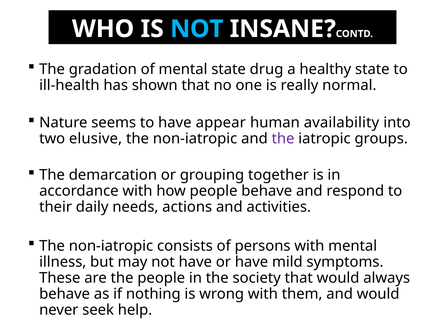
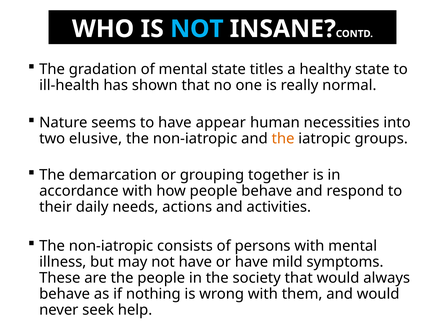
drug: drug -> titles (267, 69)
availability: availability -> necessities (342, 123)
the colour: purple -> orange (283, 139)
